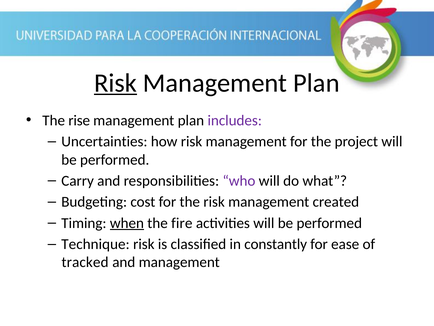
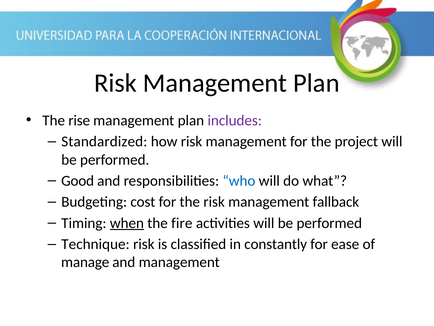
Risk underline: present -> none (115, 83)
Uncertainties: Uncertainties -> Standardized (104, 141)
Carry: Carry -> Good (78, 181)
who colour: purple -> blue (239, 181)
created: created -> fallback (336, 202)
tracked: tracked -> manage (85, 262)
